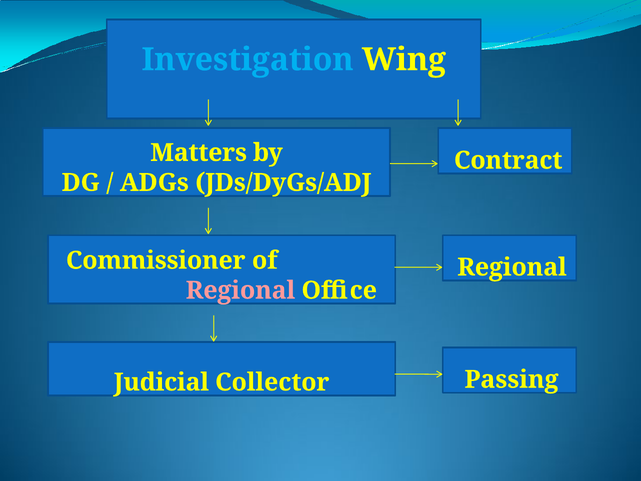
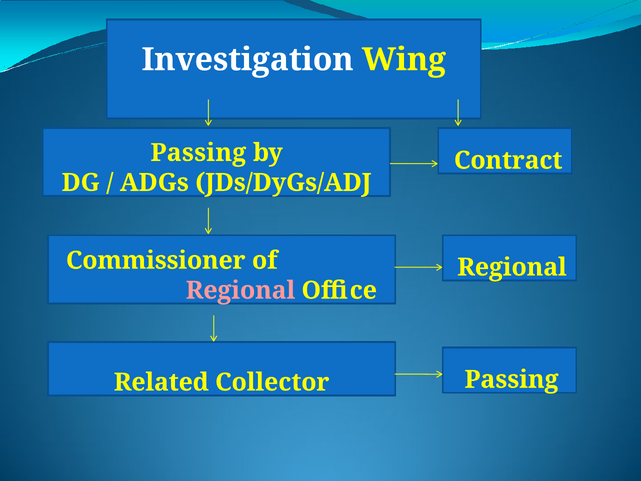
Investigation colour: light blue -> white (248, 60)
Matters: Matters -> Passing (198, 153)
Judicial: Judicial -> Related (161, 382)
